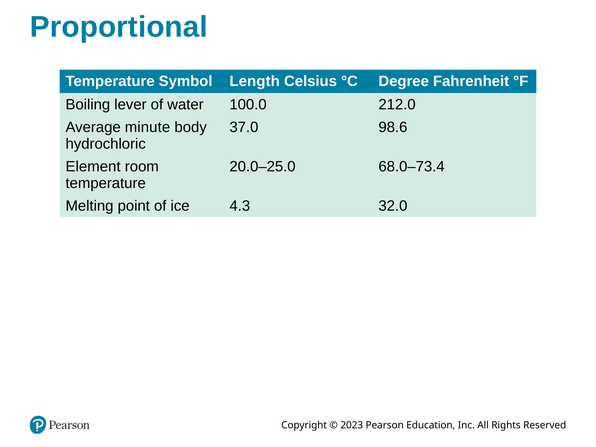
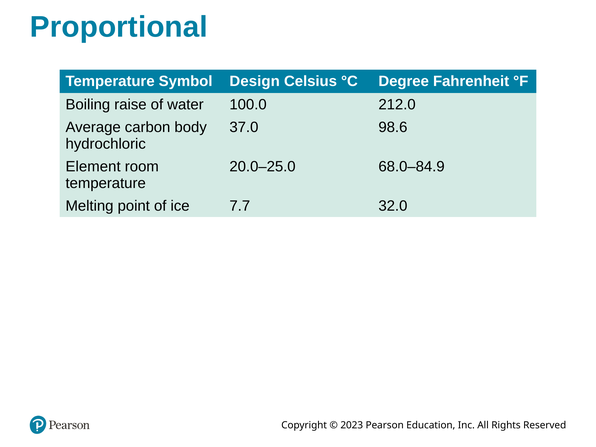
Length: Length -> Design (255, 81)
lever: lever -> raise (130, 105)
minute: minute -> carbon (148, 127)
68.0–73.4: 68.0–73.4 -> 68.0–84.9 (412, 167)
4.3: 4.3 -> 7.7 (240, 206)
